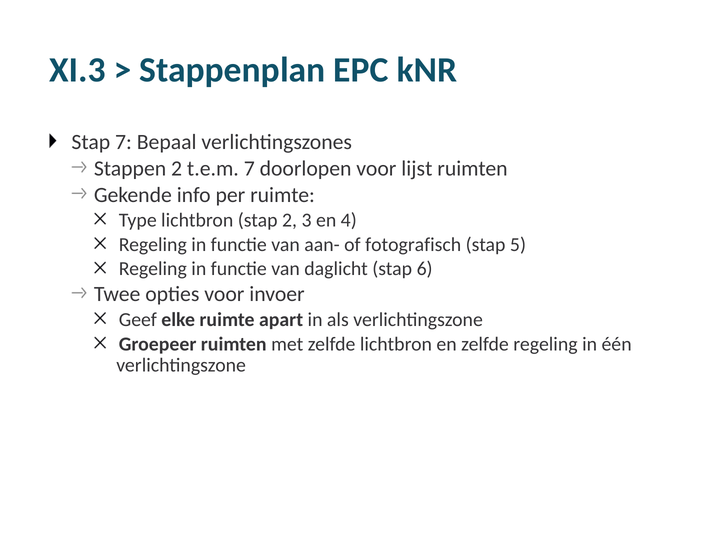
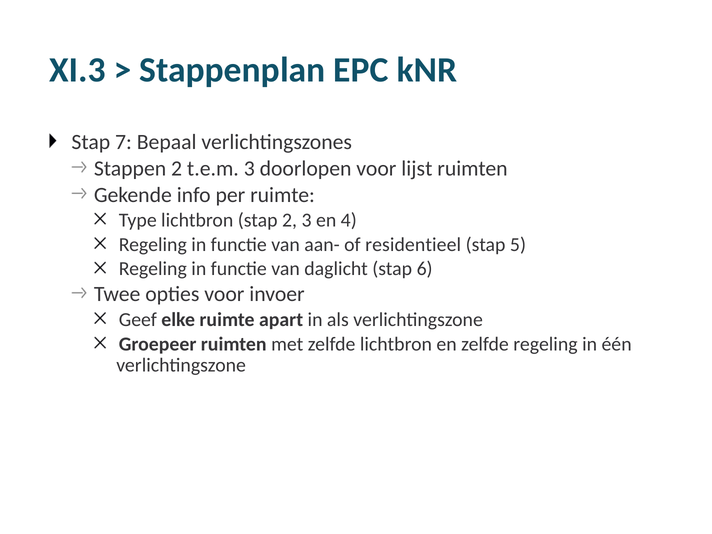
t.e.m 7: 7 -> 3 (249, 168)
fotografisch: fotografisch -> residentieel (413, 245)
